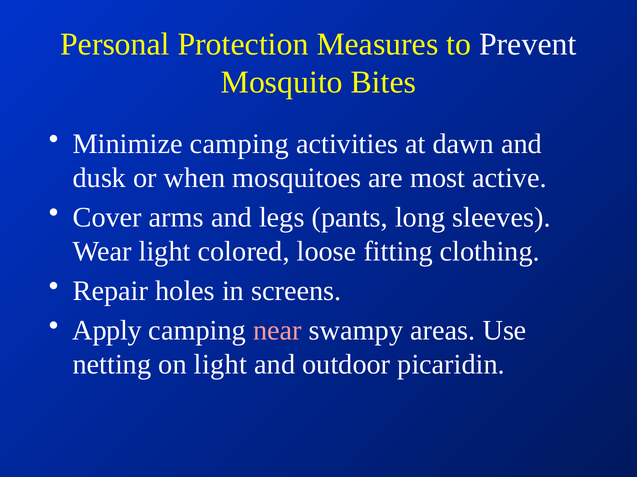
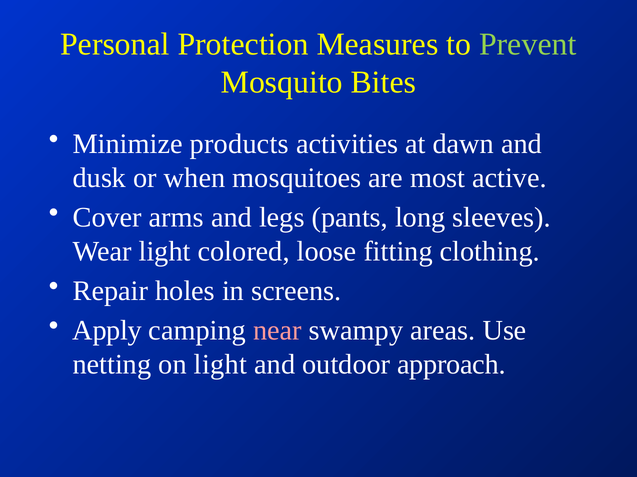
Prevent colour: white -> light green (528, 44)
Minimize camping: camping -> products (239, 144)
picaridin: picaridin -> approach (451, 365)
